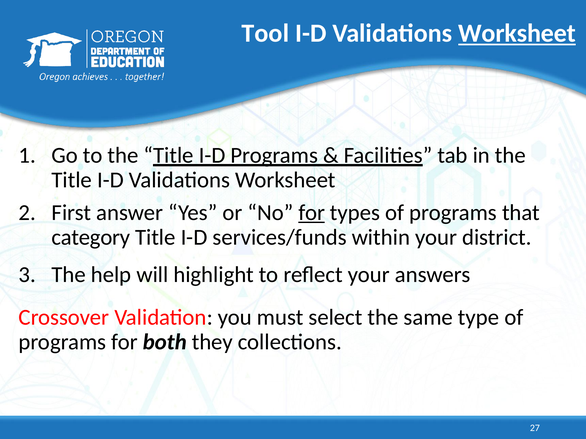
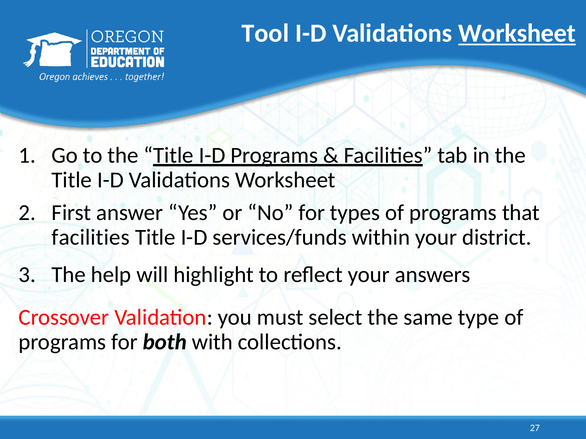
for underline: present -> none (312, 213)
category: category -> facilities (91, 237)
they: they -> with (212, 342)
